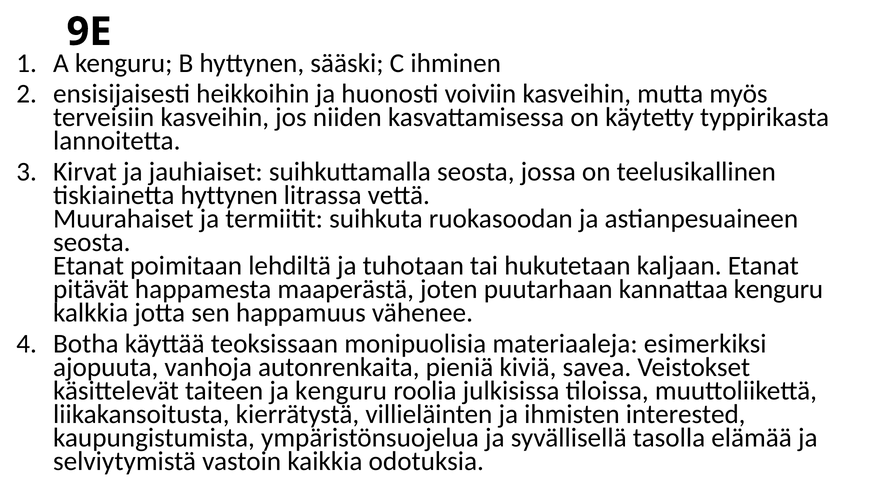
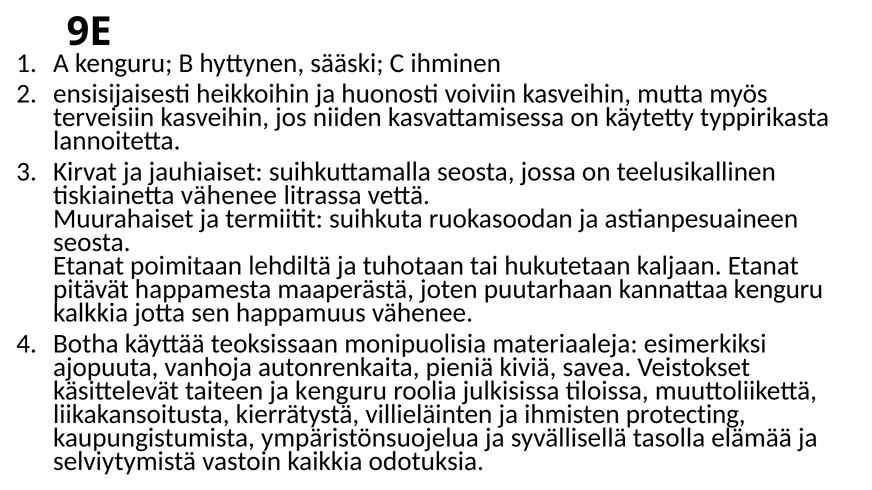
tiskiainetta hyttynen: hyttynen -> vähenee (229, 195)
interested: interested -> protecting (686, 414)
